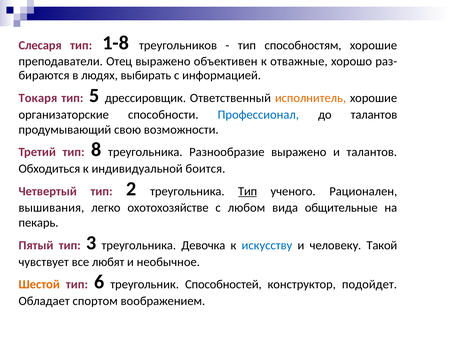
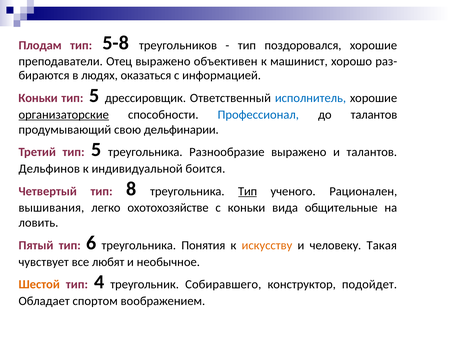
Слесаря: Слесаря -> Плодам (40, 45)
1-8: 1-8 -> 5-8 (116, 43)
способностям: способностям -> поздоровался (303, 45)
отважные: отважные -> машинист (299, 61)
выбирать: выбирать -> оказаться (146, 75)
Токаря: Токаря -> Коньки (38, 98)
исполнитель colour: orange -> blue (310, 98)
организаторские underline: none -> present (64, 115)
возможности: возможности -> дельфинарии (181, 130)
Третий тип 8: 8 -> 5 (96, 150)
Обходиться: Обходиться -> Дельфинов (49, 169)
2: 2 -> 8 (131, 189)
с любом: любом -> коньки (247, 208)
пекарь: пекарь -> ловить (38, 223)
3: 3 -> 6 (91, 243)
Девочка: Девочка -> Понятия (203, 246)
искусству colour: blue -> orange (267, 246)
Такой: Такой -> Такая (382, 246)
6: 6 -> 4 (99, 282)
Способностей: Способностей -> Собиравшего (223, 285)
